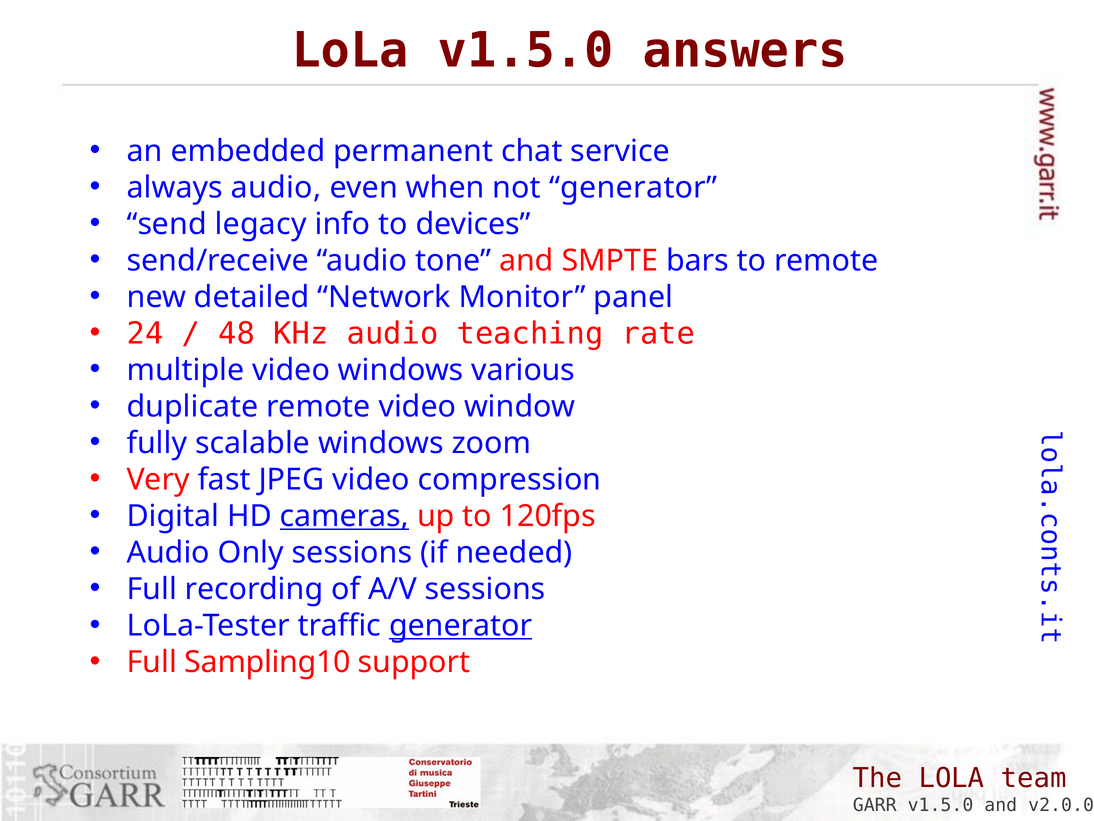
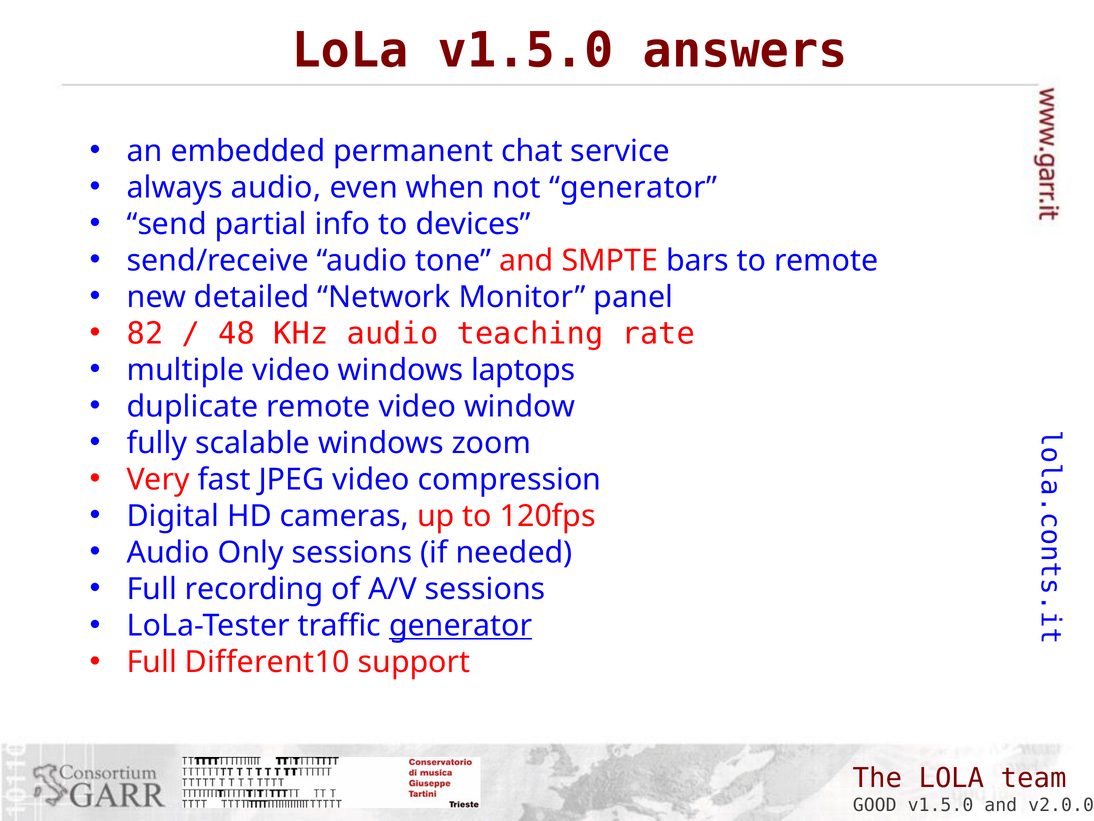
legacy: legacy -> partial (261, 224)
24: 24 -> 82 (145, 333)
various: various -> laptops (523, 370)
cameras underline: present -> none (344, 516)
Sampling10: Sampling10 -> Different10 (267, 662)
GARR: GARR -> GOOD (875, 805)
